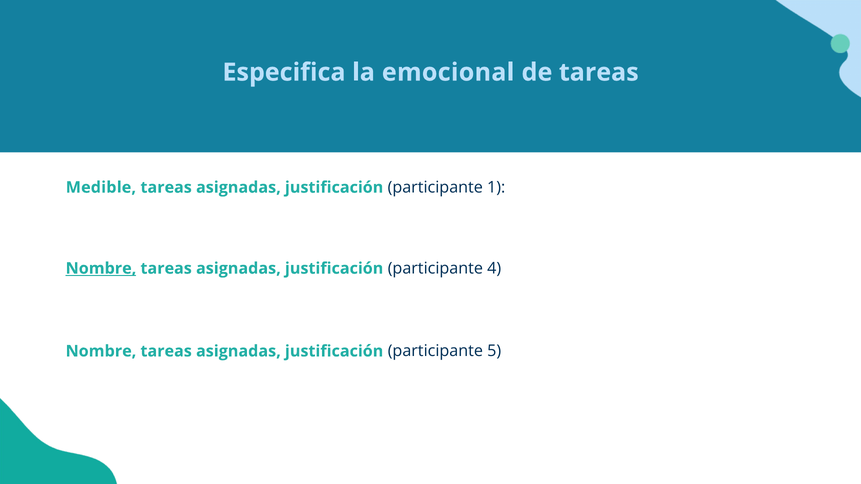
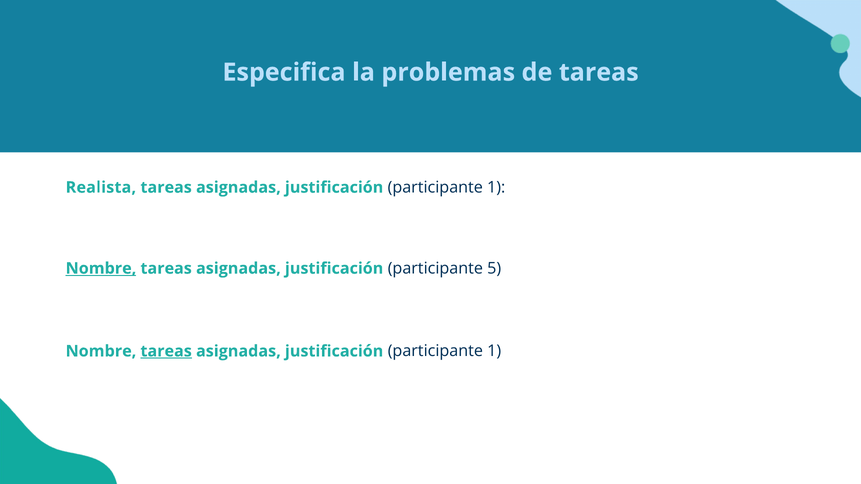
emocional: emocional -> problemas (448, 72)
Medible: Medible -> Realista (101, 188)
4: 4 -> 5 (494, 269)
tareas underline: none -> present (166, 351)
5: 5 -> 1 (494, 351)
